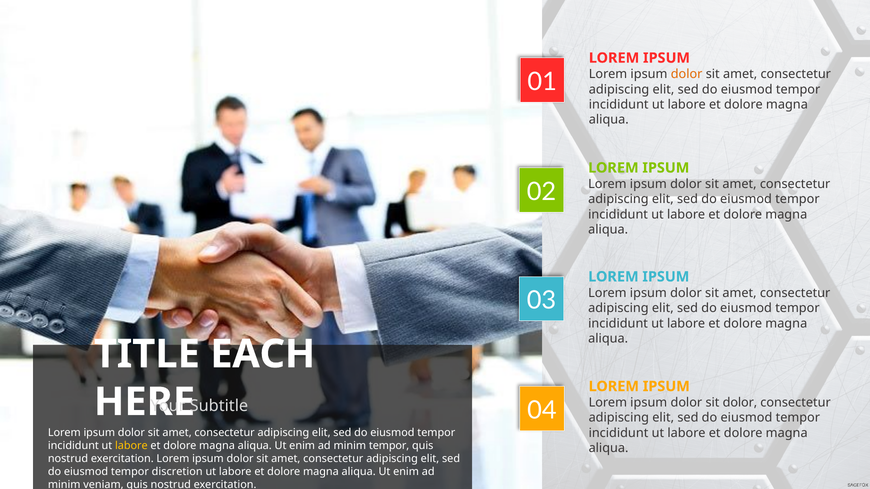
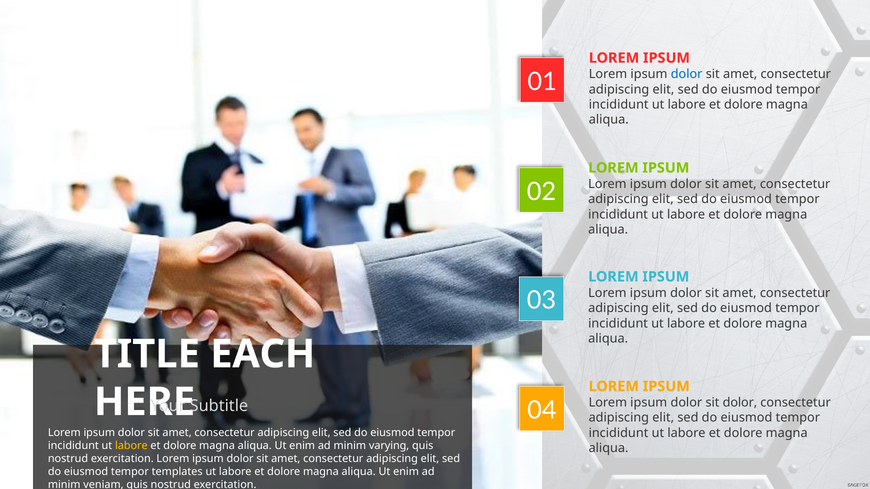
dolor colour: orange -> blue (687, 74)
minim tempor: tempor -> varying (389, 446)
discretion: discretion -> templates (177, 472)
